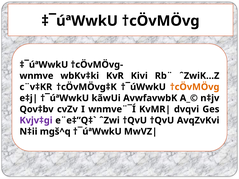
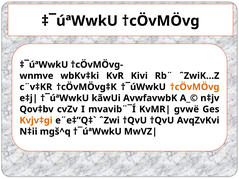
wnmve¨¯Í: wnmve¨¯Í -> mvavib¨¯Í (112, 109)
dvqvi: dvqvi -> gvwë (186, 109)
Kvjv‡gi colour: purple -> orange (36, 121)
